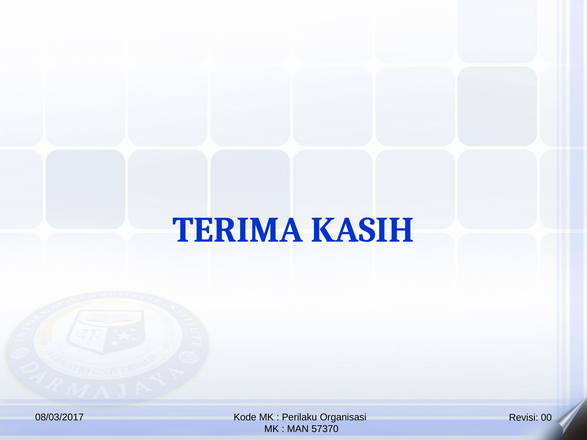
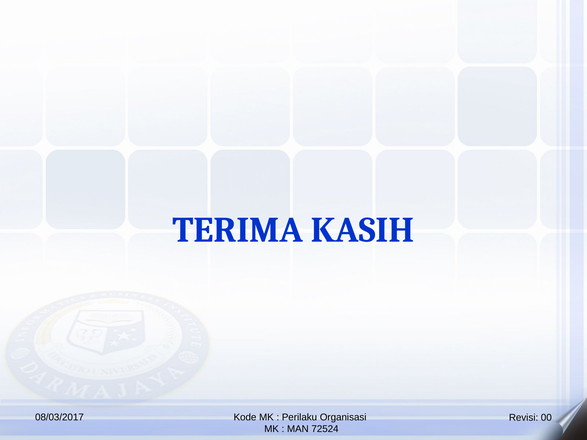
57370: 57370 -> 72524 (325, 429)
